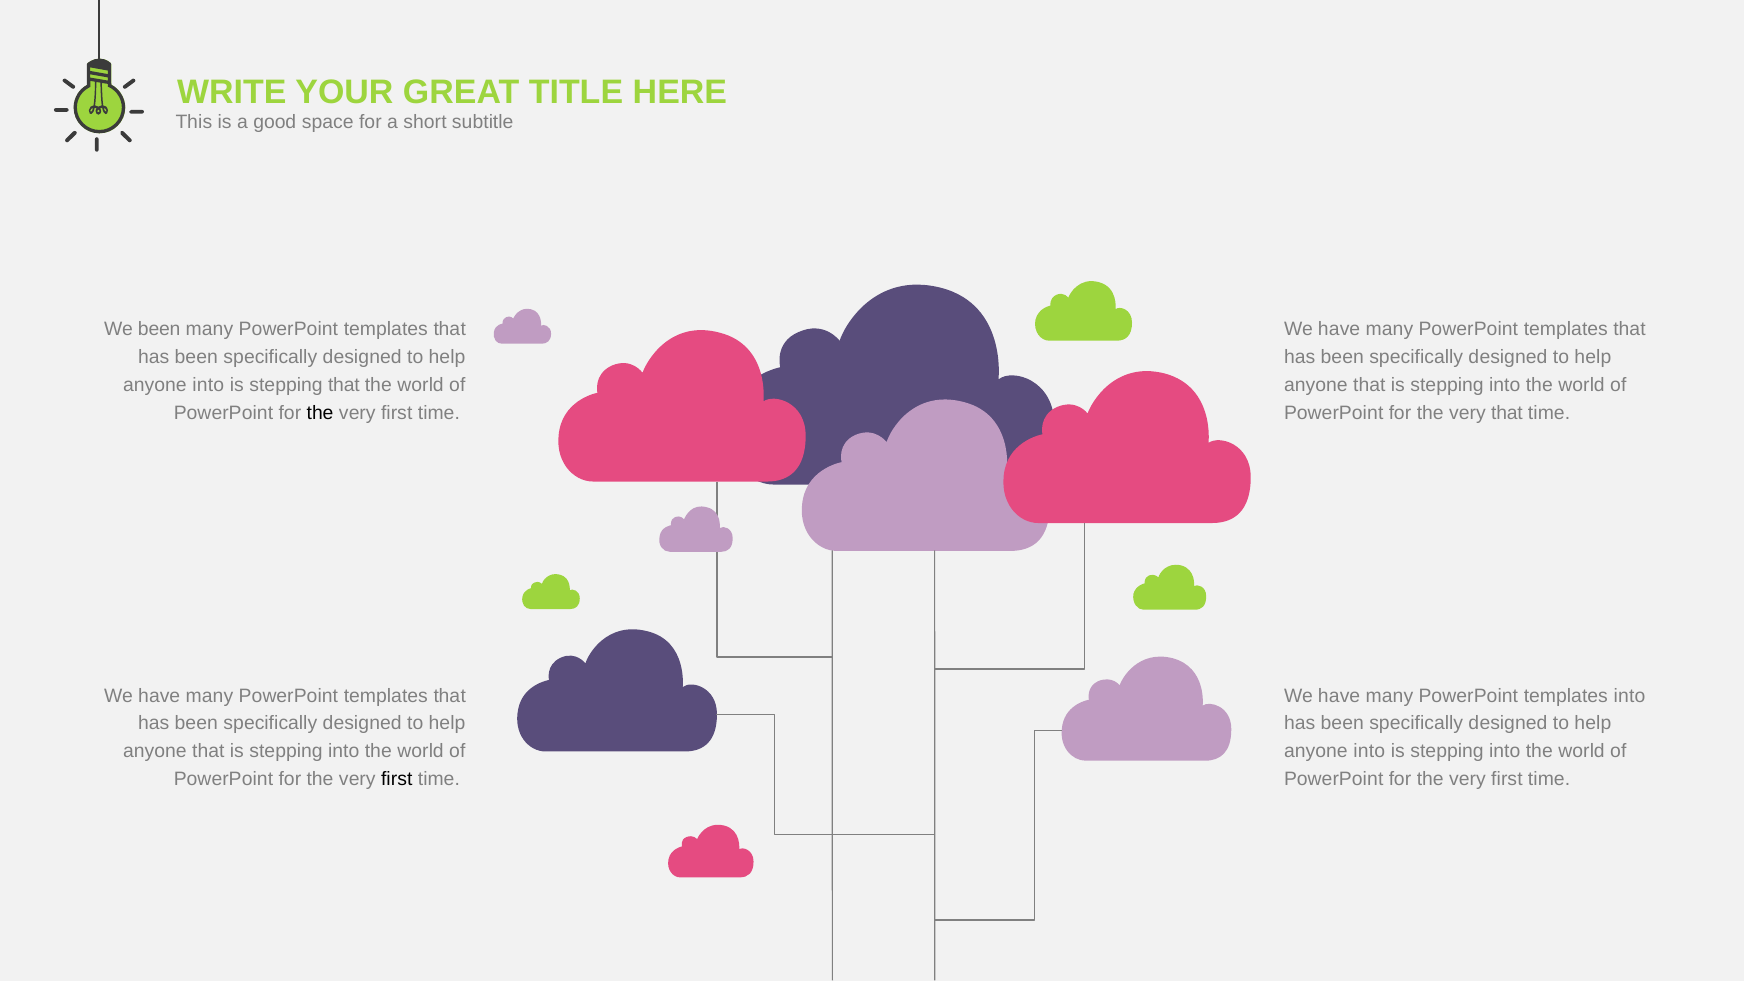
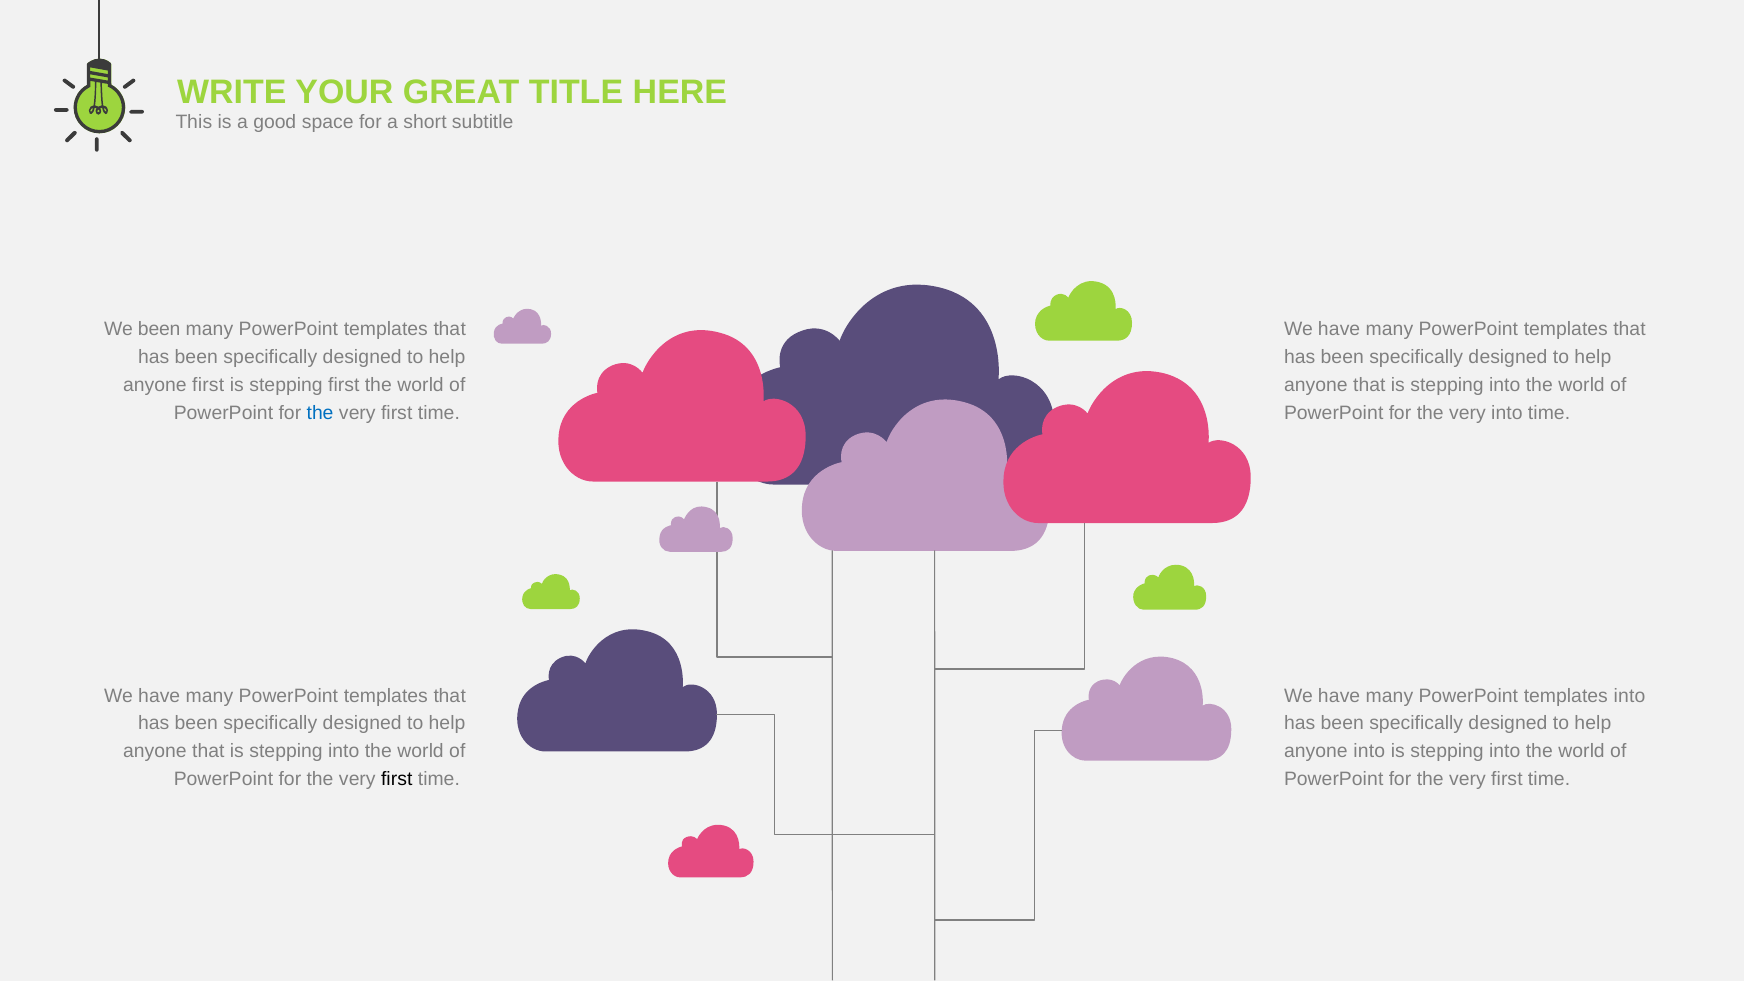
into: into -> first (208, 385)
stepping that: that -> first (344, 385)
the colour: black -> blue (320, 413)
very that: that -> into (1507, 413)
